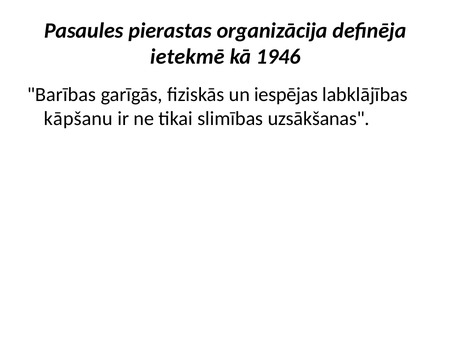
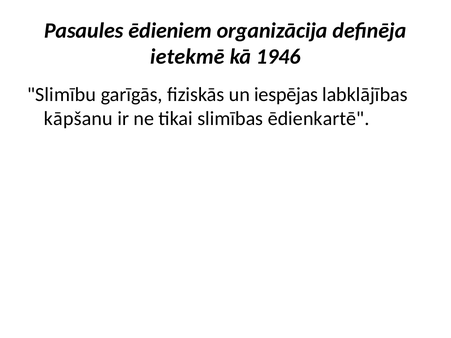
pierastas: pierastas -> ēdieniem (170, 30)
Barības: Barības -> Slimību (62, 95)
uzsākšanas: uzsākšanas -> ēdienkartē (319, 119)
